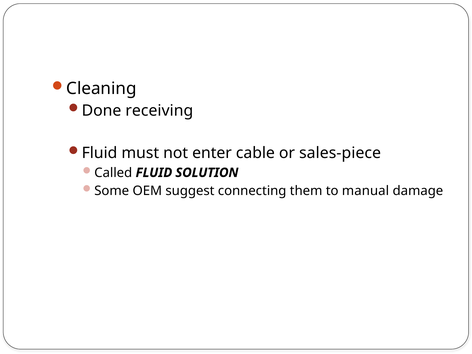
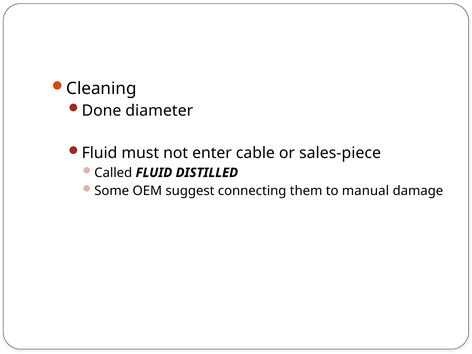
receiving: receiving -> diameter (159, 110)
SOLUTION: SOLUTION -> DISTILLED (207, 173)
